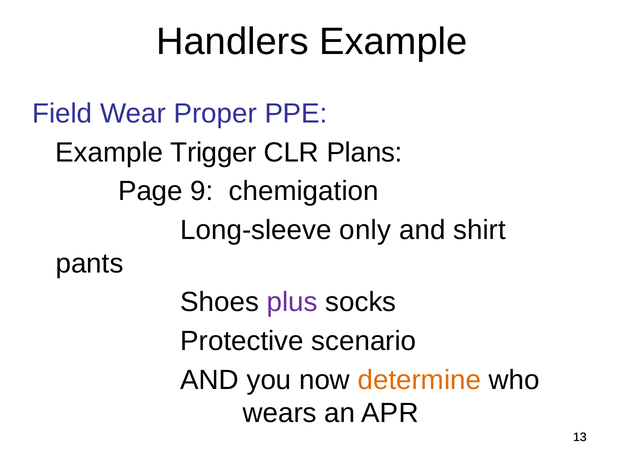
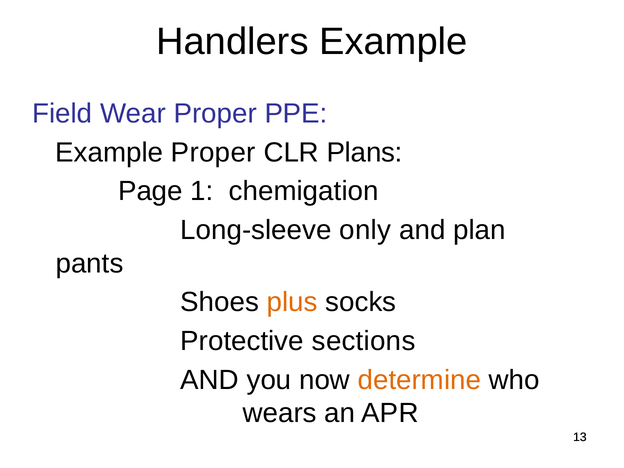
Example Trigger: Trigger -> Proper (213, 152)
9: 9 -> 1 (202, 191)
shirt: shirt -> plan (480, 230)
plus colour: purple -> orange (292, 302)
scenario: scenario -> sections (364, 341)
